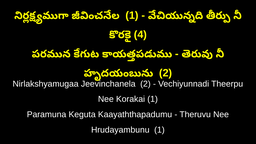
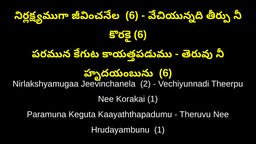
1: 1 -> 6 (132, 15)
4: 4 -> 6 (140, 35)
2: 2 -> 6 (166, 73)
